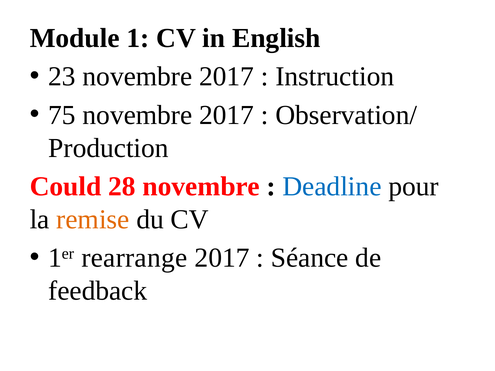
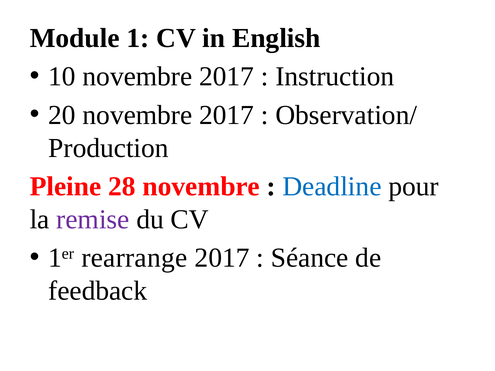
23: 23 -> 10 (62, 77)
75: 75 -> 20 (62, 115)
Could: Could -> Pleine (66, 187)
remise colour: orange -> purple (93, 220)
